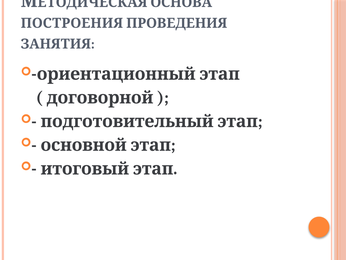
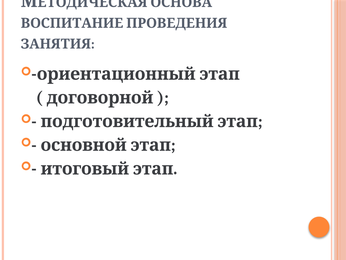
ПОСТРОЕНИЯ: ПОСТРОЕНИЯ -> ВОСПИТАНИЕ (72, 23)
